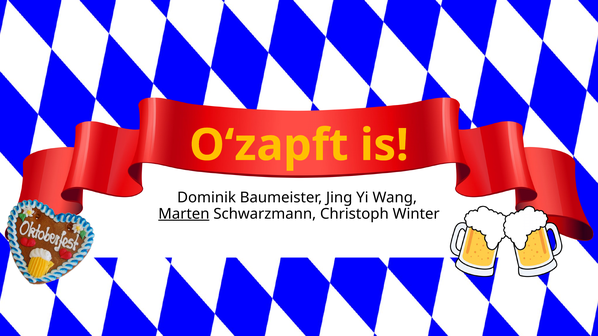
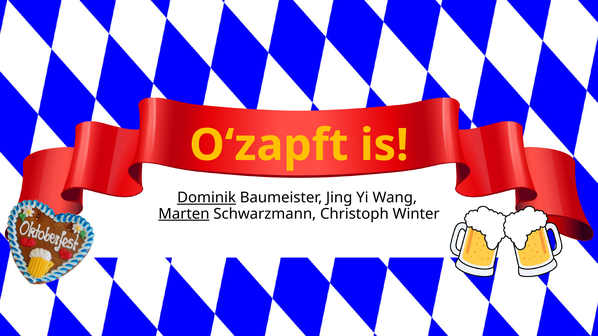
Dominik underline: none -> present (207, 198)
